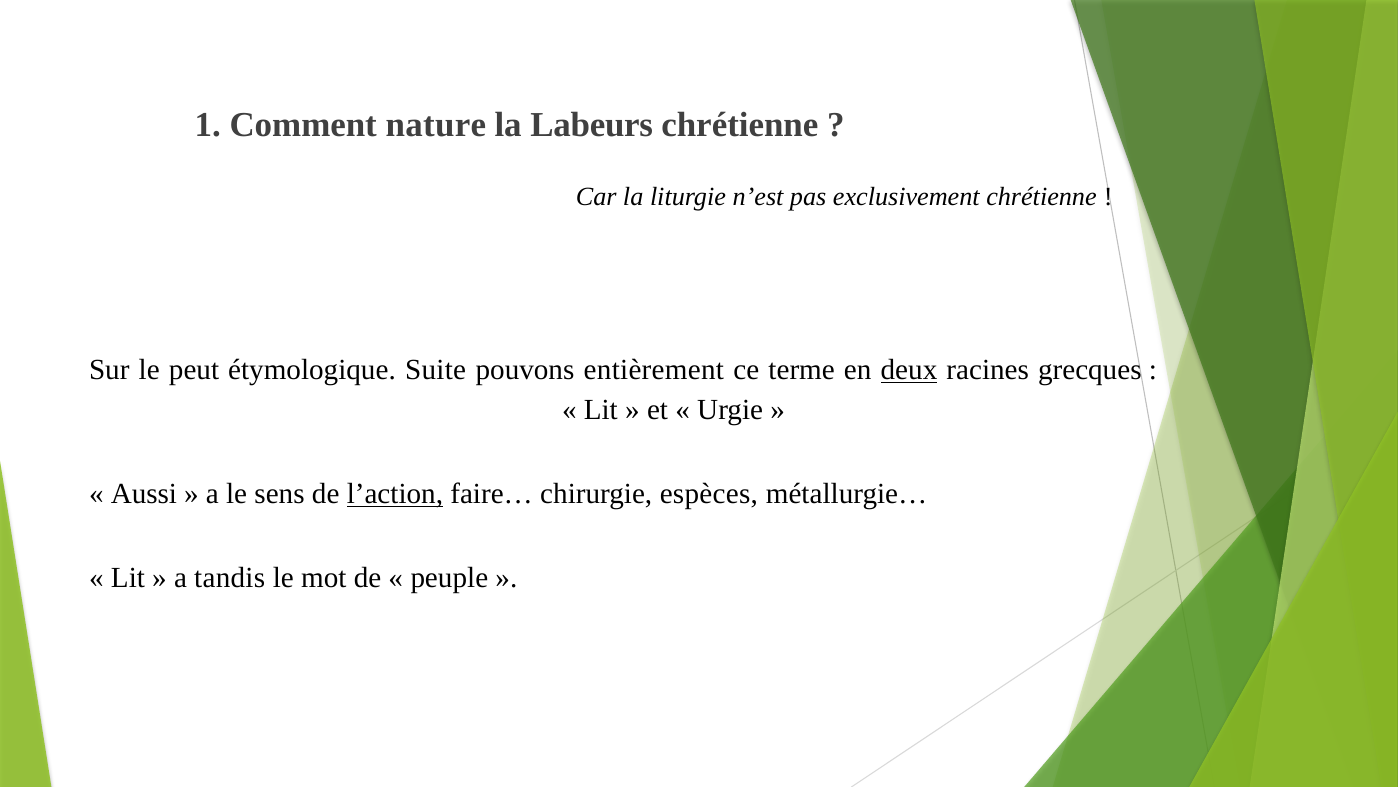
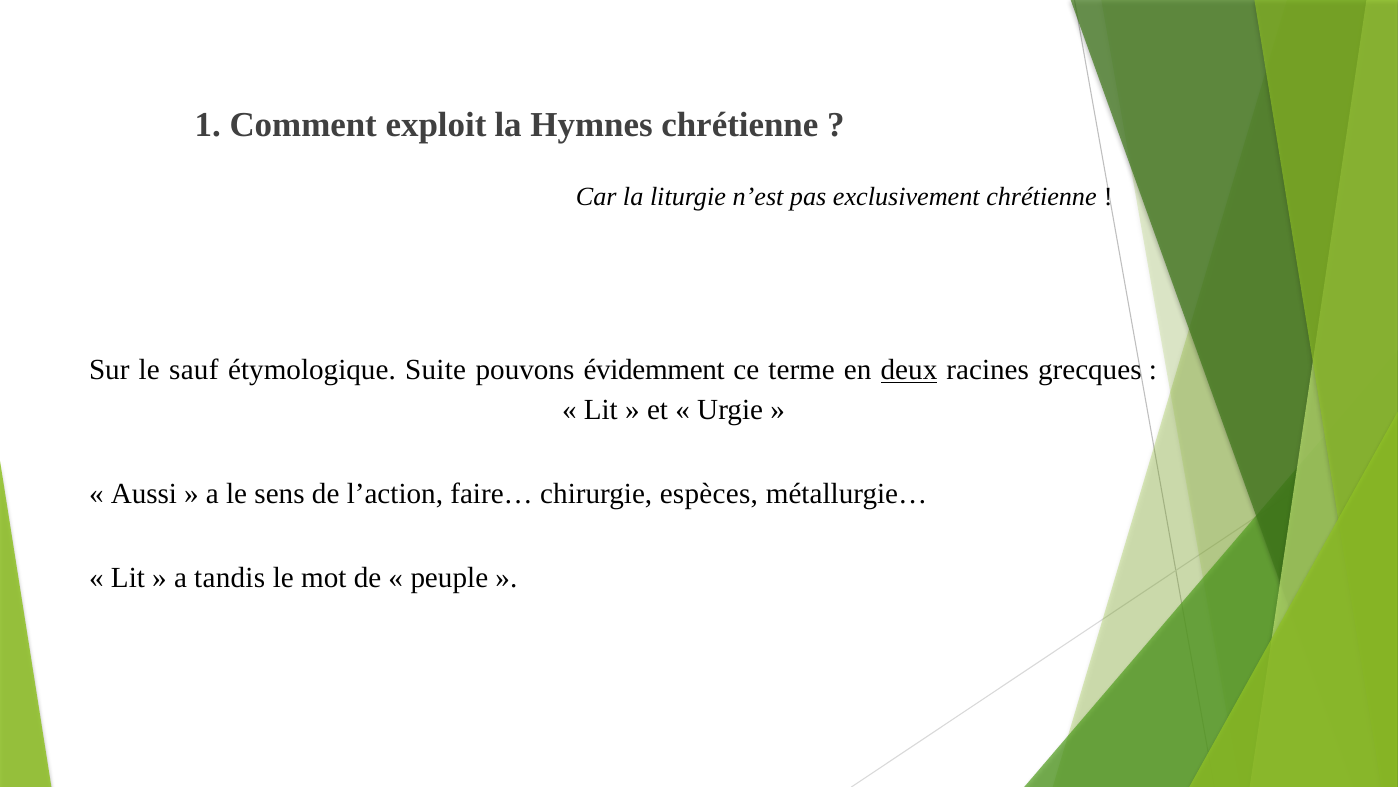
nature: nature -> exploit (436, 125)
Labeurs: Labeurs -> Hymnes (592, 125)
peut: peut -> sauf (194, 370)
entièrement: entièrement -> évidemment (654, 370)
l’action underline: present -> none (395, 494)
